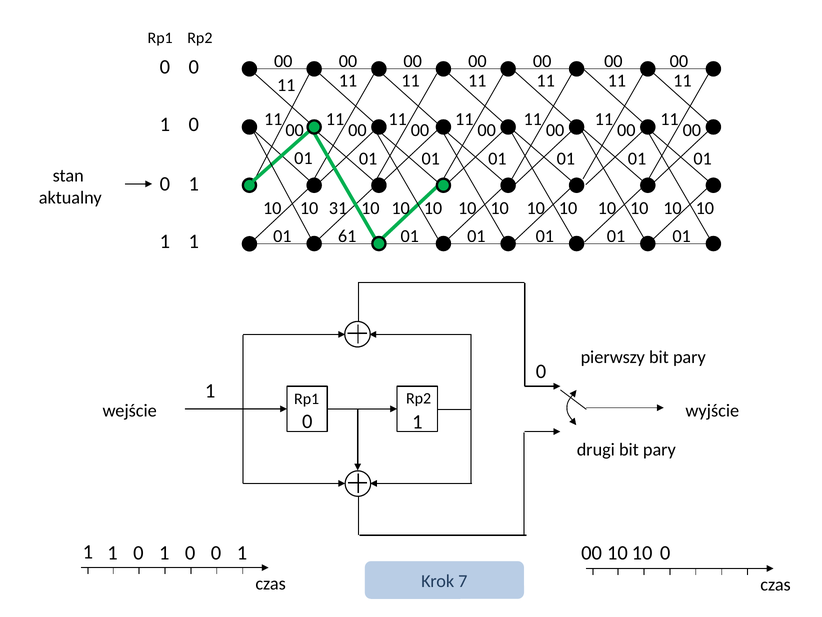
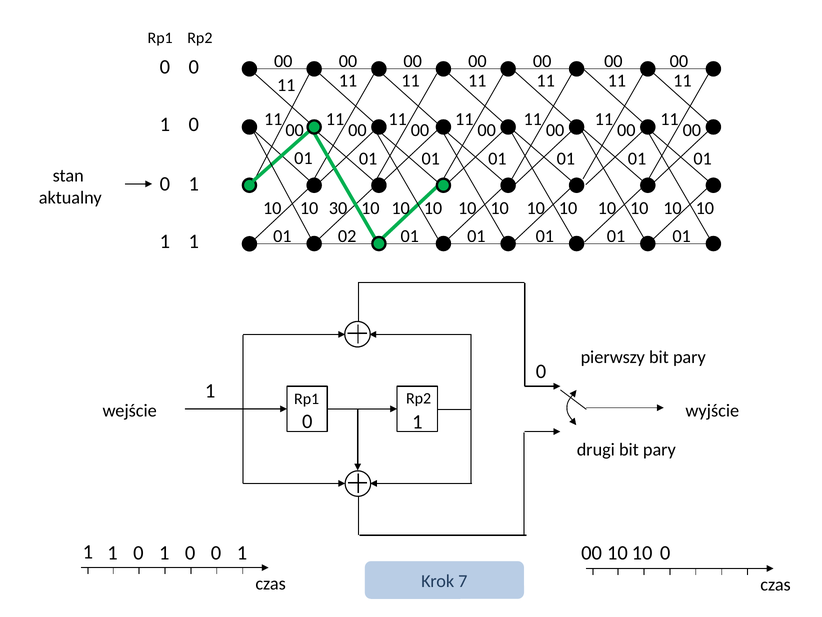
31: 31 -> 30 (338, 208)
61: 61 -> 02 (347, 236)
